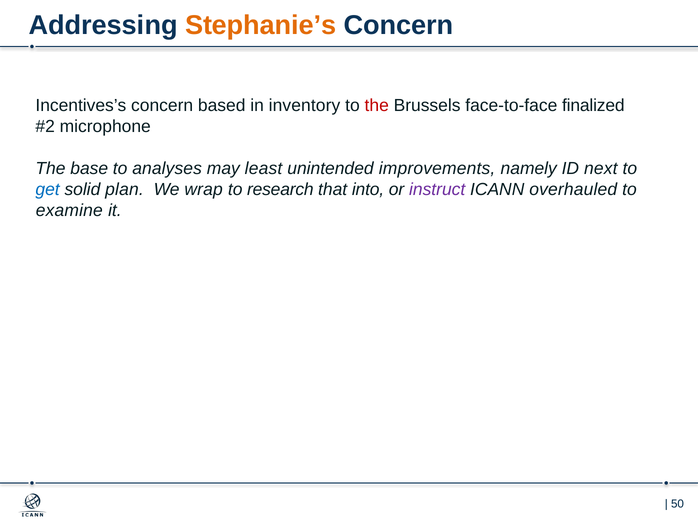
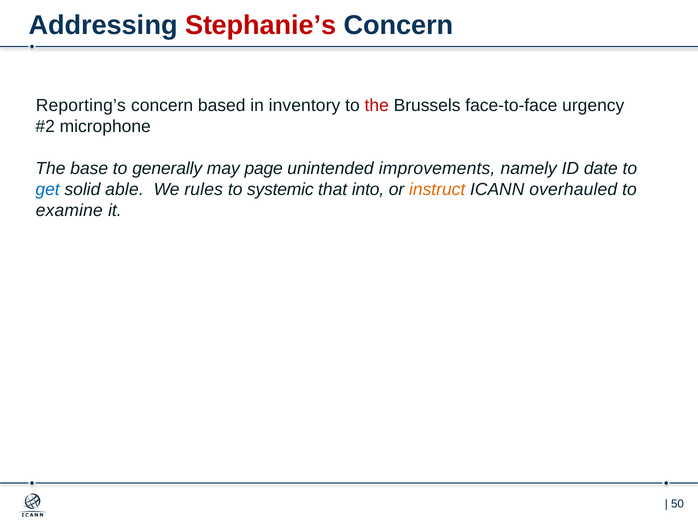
Stephanie’s colour: orange -> red (261, 25)
Incentives’s: Incentives’s -> Reporting’s (81, 105)
finalized: finalized -> urgency (593, 105)
analyses: analyses -> generally (167, 168)
least: least -> page (264, 168)
next: next -> date (601, 168)
plan: plan -> able (124, 189)
wrap: wrap -> rules (204, 189)
research: research -> systemic (280, 189)
instruct colour: purple -> orange (437, 189)
